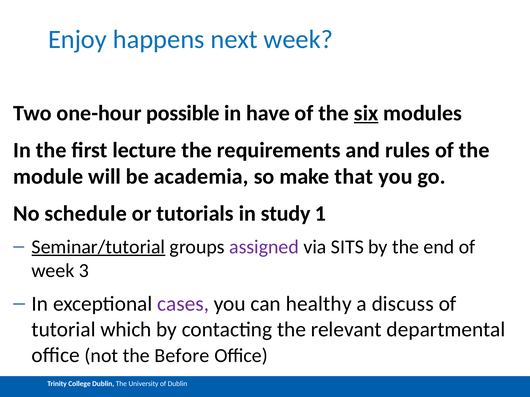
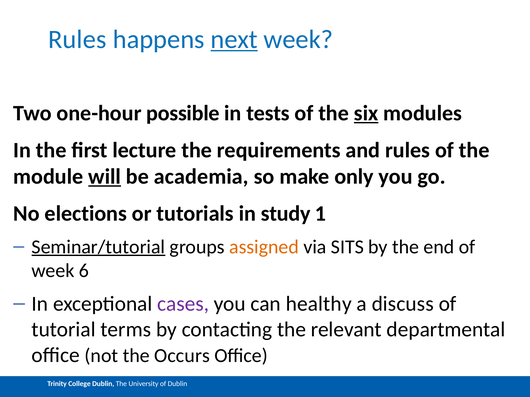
Enjoy: Enjoy -> Rules (77, 39)
next underline: none -> present (234, 39)
have: have -> tests (268, 113)
will underline: none -> present (105, 177)
that: that -> only (354, 177)
schedule: schedule -> elections (86, 214)
assigned colour: purple -> orange (264, 247)
3: 3 -> 6 (84, 271)
which: which -> terms (126, 330)
Before: Before -> Occurs (182, 356)
